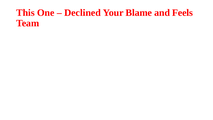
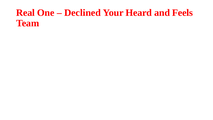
This: This -> Real (25, 13)
Blame: Blame -> Heard (139, 13)
